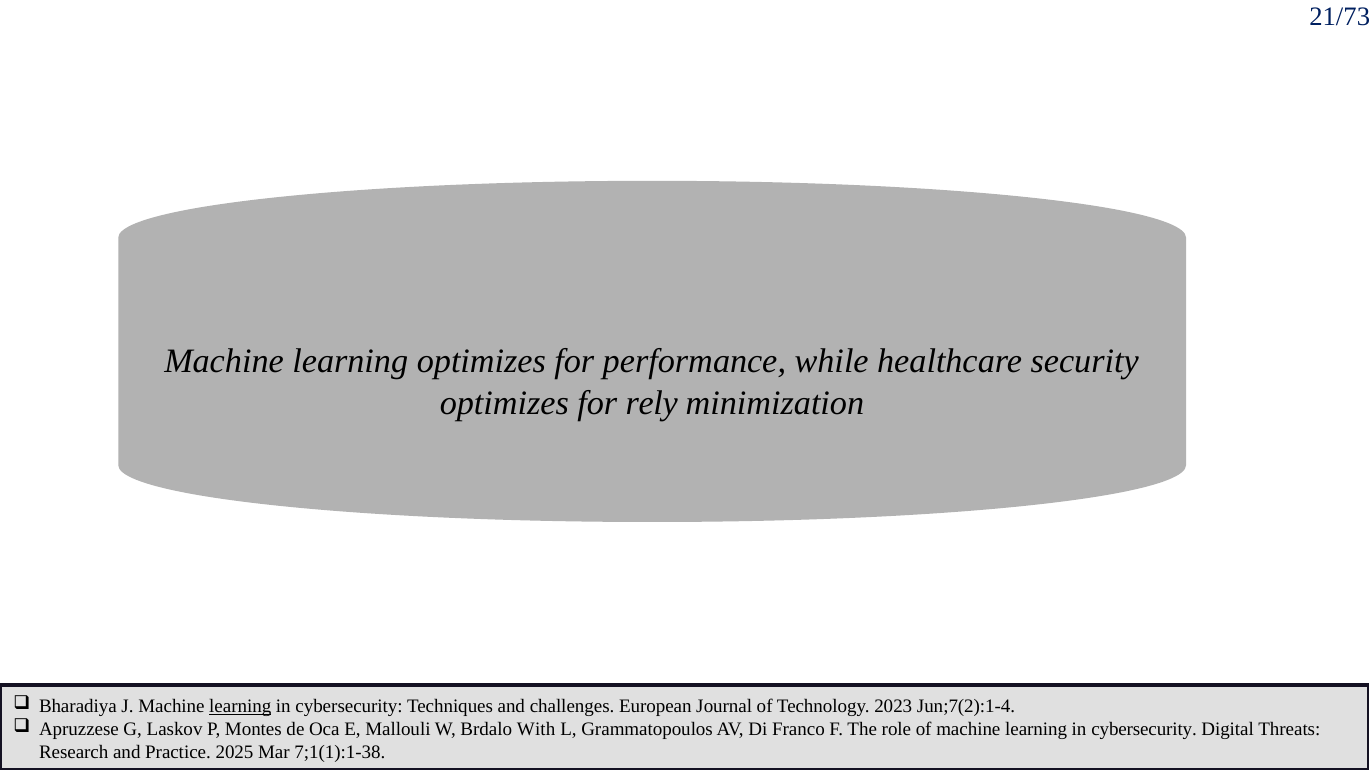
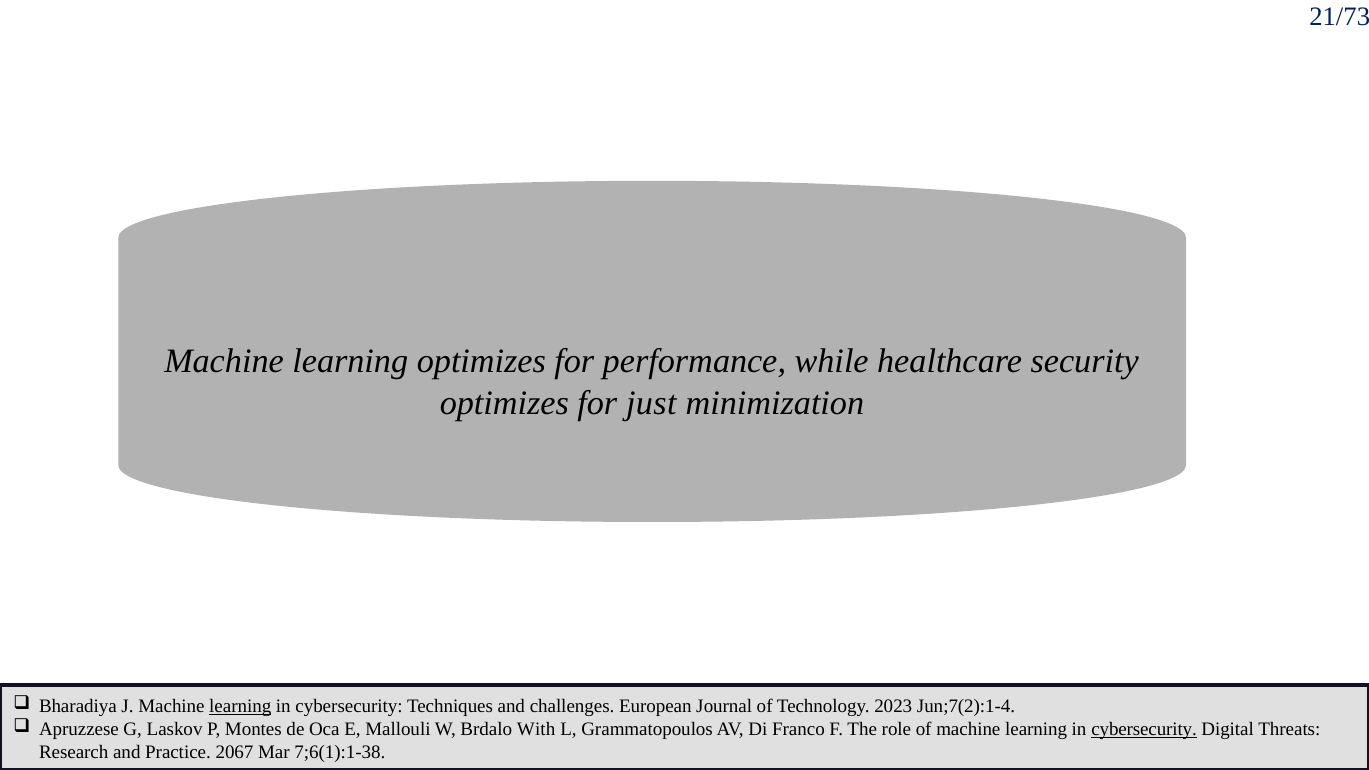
rely: rely -> just (651, 403)
cybersecurity underline: none -> present (1144, 729)
2025: 2025 -> 2067 (235, 752)
7;1(1):1-38: 7;1(1):1-38 -> 7;6(1):1-38 (340, 752)
